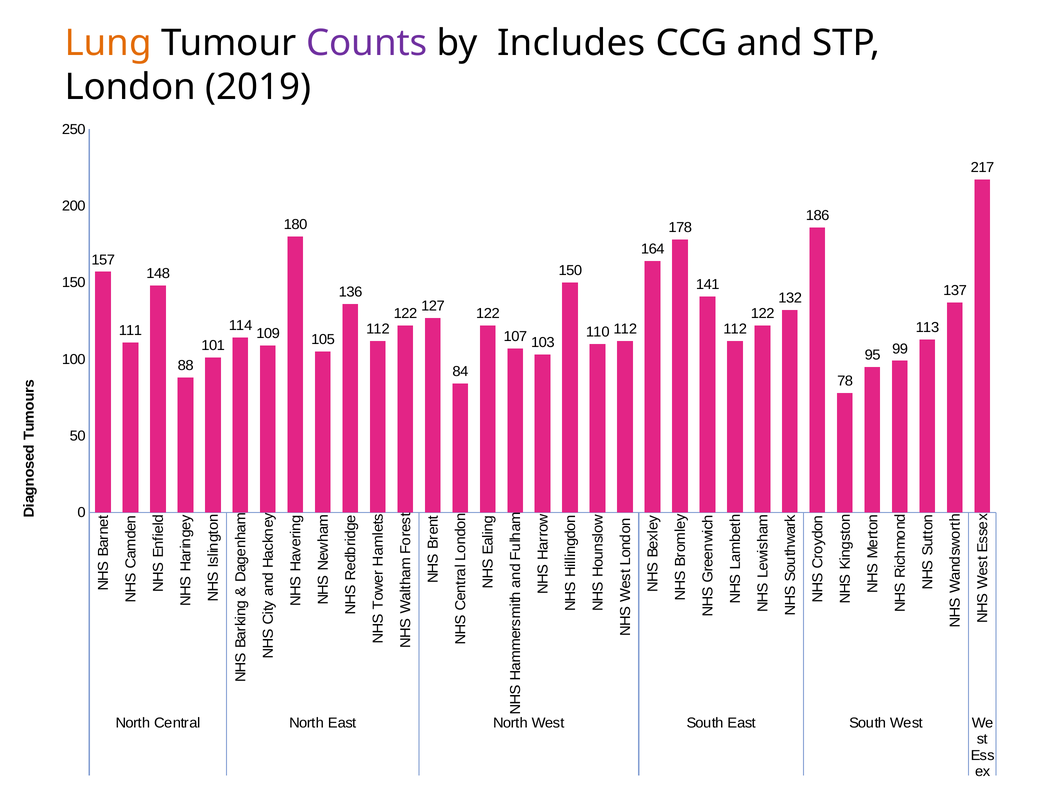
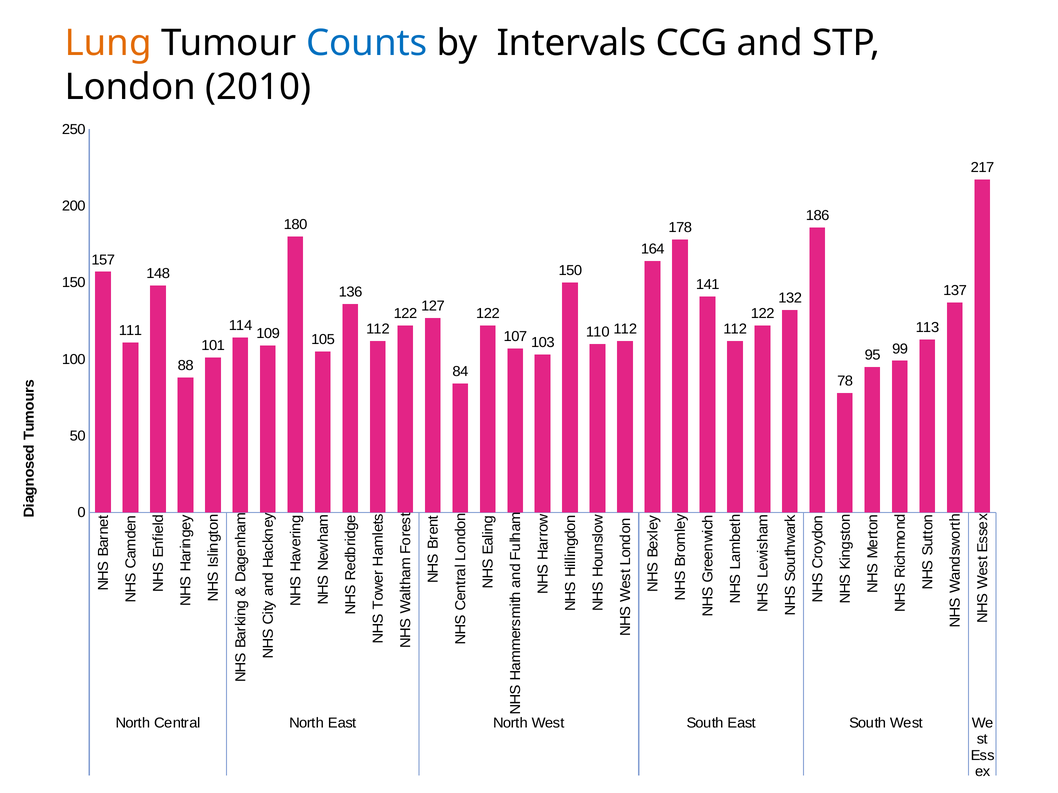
Counts colour: purple -> blue (367, 43)
Includes: Includes -> Intervals (571, 43)
2019: 2019 -> 2010 (258, 87)
